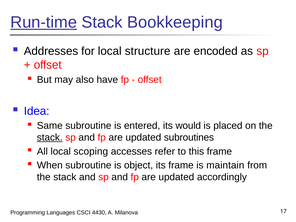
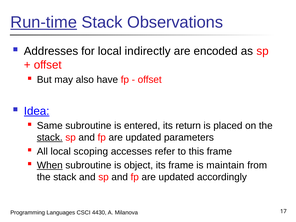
Bookkeeping: Bookkeeping -> Observations (175, 22)
structure: structure -> indirectly (148, 51)
Idea underline: none -> present (37, 111)
would: would -> return (188, 126)
subroutines: subroutines -> parameters (189, 138)
When underline: none -> present (50, 165)
